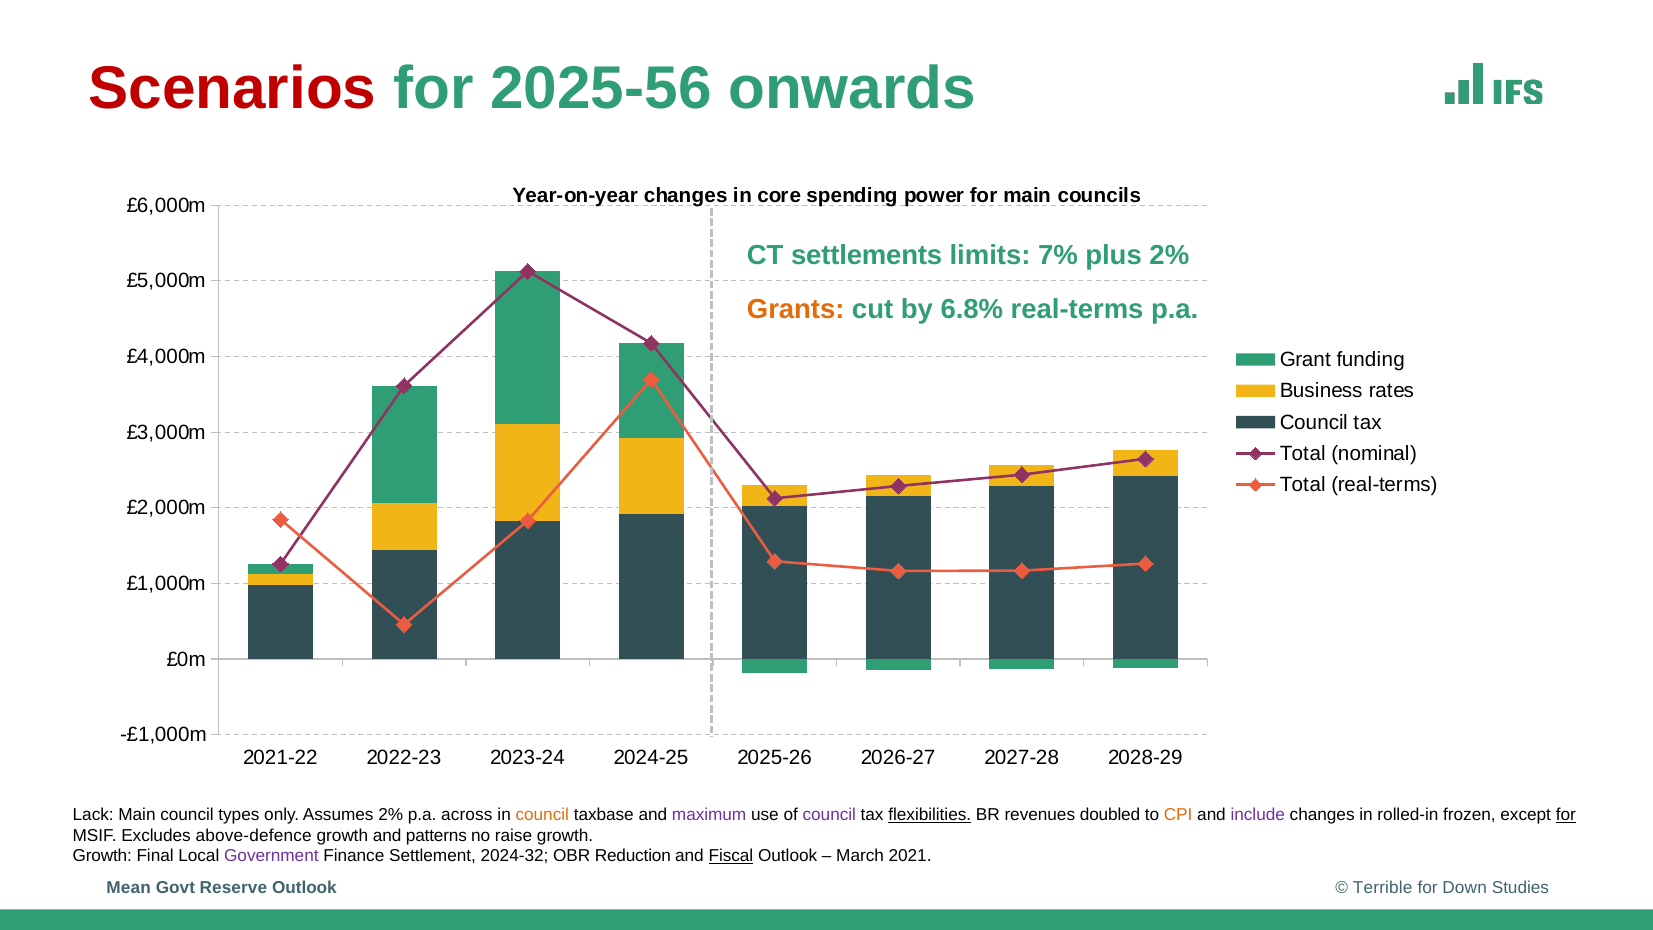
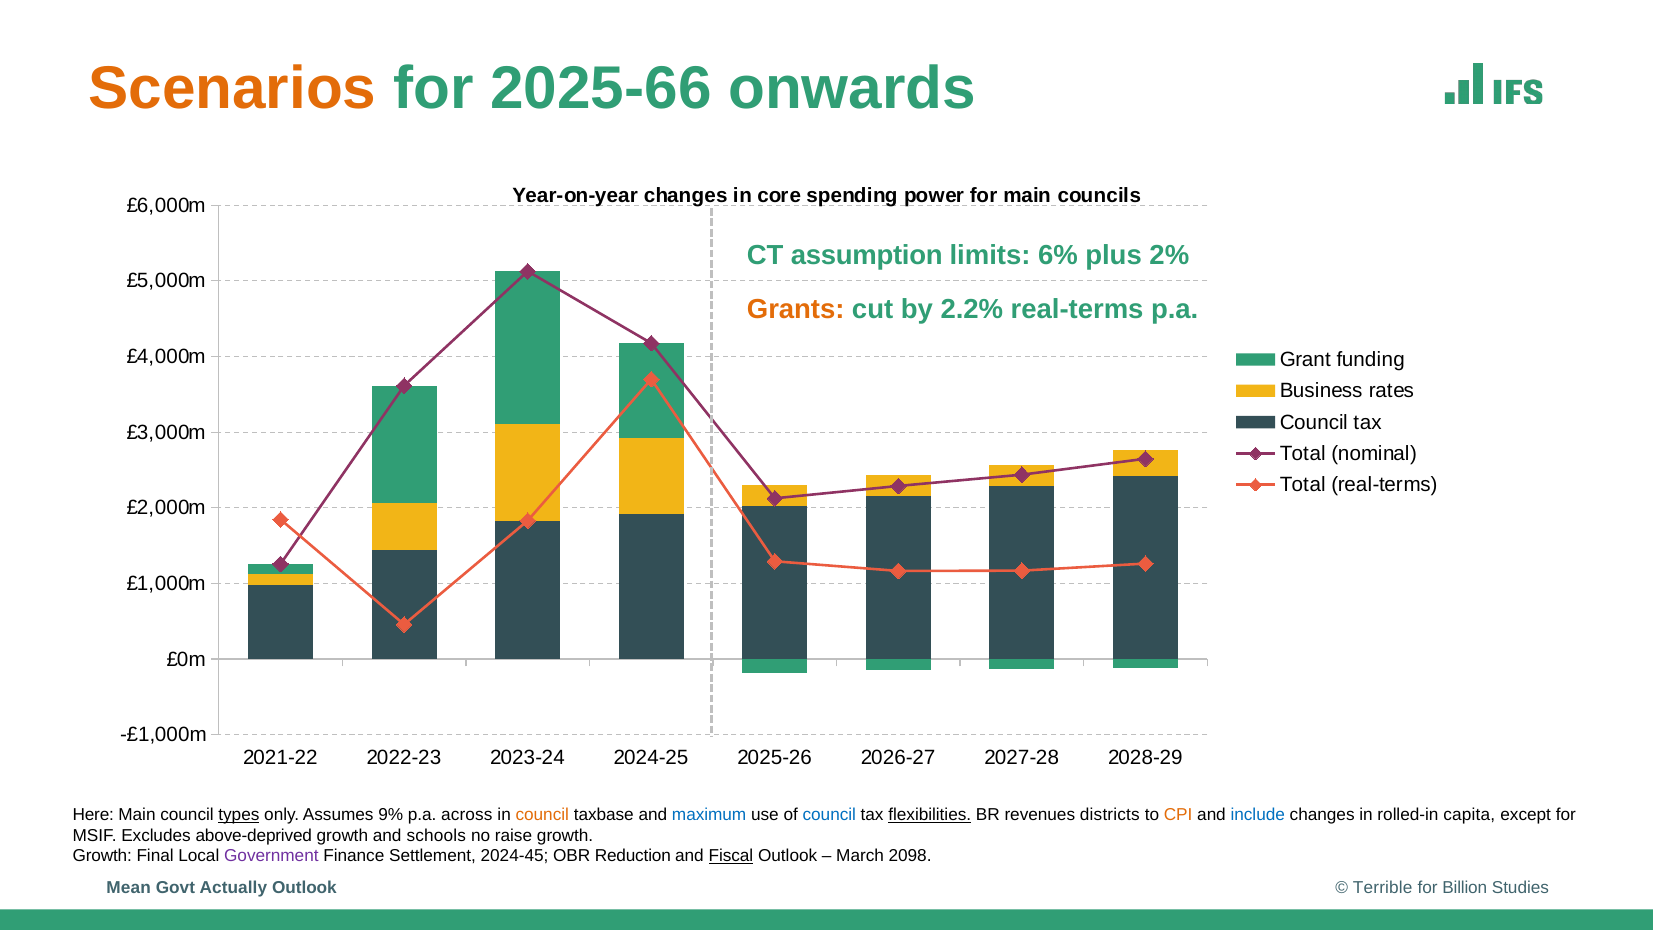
Scenarios colour: red -> orange (232, 89)
2025-56: 2025-56 -> 2025-66 (601, 89)
settlements: settlements -> assumption (867, 255)
7%: 7% -> 6% (1058, 255)
6.8%: 6.8% -> 2.2% (972, 309)
Lack: Lack -> Here (93, 815)
types underline: none -> present (239, 815)
Assumes 2%: 2% -> 9% (391, 815)
maximum colour: purple -> blue (709, 815)
council colour: purple -> blue (829, 815)
doubled: doubled -> districts (1110, 815)
include colour: purple -> blue (1258, 815)
frozen: frozen -> capita (1469, 815)
for underline: present -> none (1566, 815)
above-defence: above-defence -> above-deprived (254, 835)
patterns: patterns -> schools (436, 835)
2024-32: 2024-32 -> 2024-45 (515, 856)
2021: 2021 -> 2098 (910, 856)
Reserve: Reserve -> Actually (233, 888)
Down: Down -> Billion (1465, 888)
